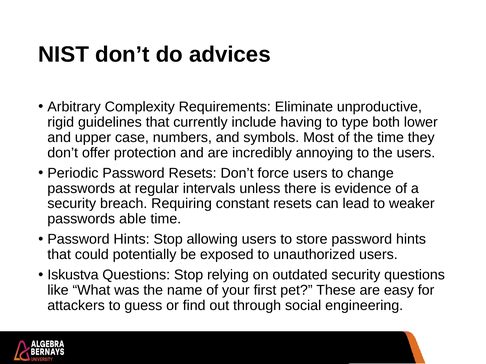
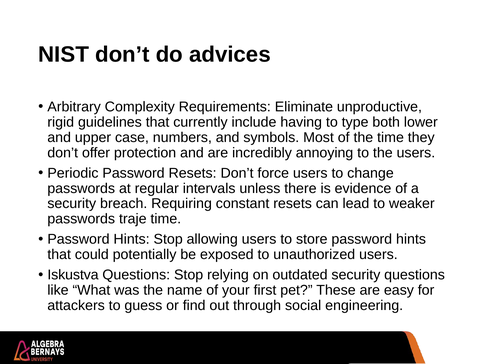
able: able -> traje (133, 219)
